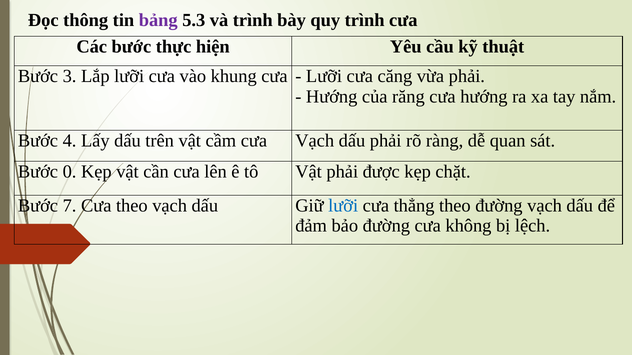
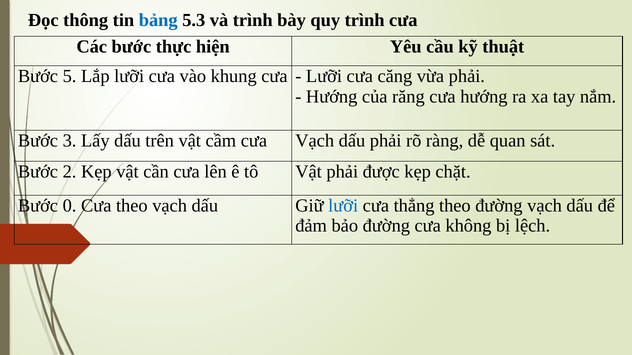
bảng colour: purple -> blue (158, 20)
3: 3 -> 5 (70, 76)
4: 4 -> 3 (70, 141)
0: 0 -> 2 (70, 172)
7: 7 -> 0 (70, 206)
